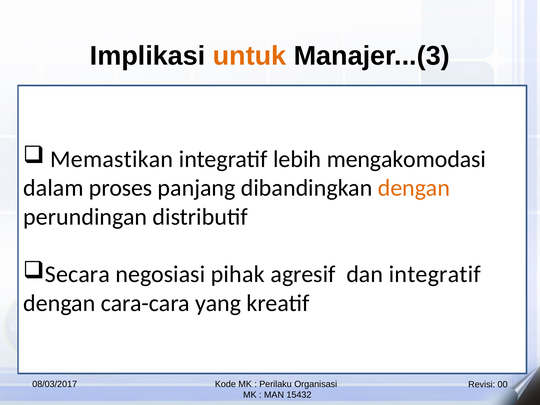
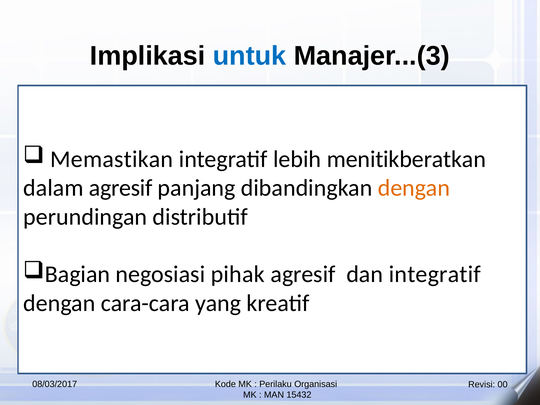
untuk colour: orange -> blue (250, 56)
mengakomodasi: mengakomodasi -> menitikberatkan (406, 159)
dalam proses: proses -> agresif (121, 188)
Secara: Secara -> Bagian (77, 274)
